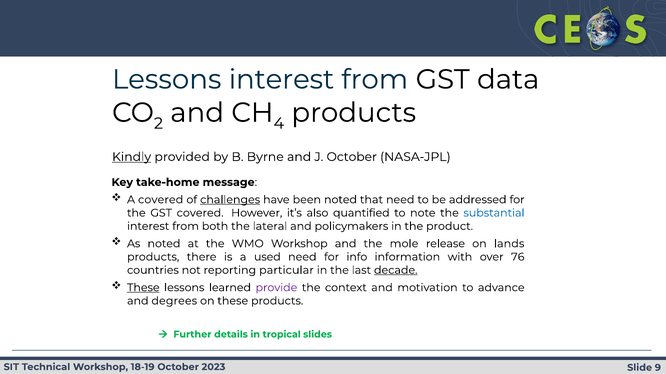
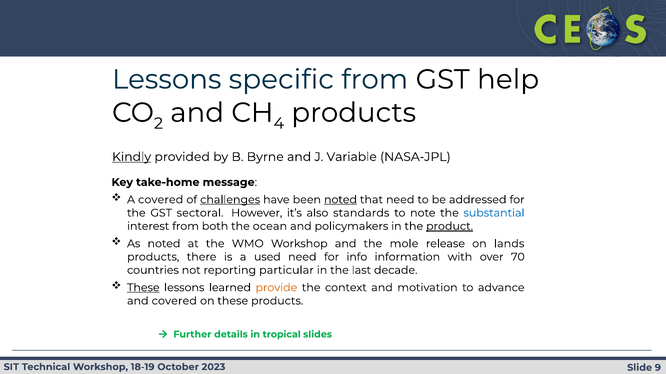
Lessons interest: interest -> specific (281, 80)
data: data -> help (508, 80)
J October: October -> Variable (352, 157)
noted underline: none -> present (341, 200)
GST covered: covered -> sectoral (200, 213)
quantified: quantified -> standards (361, 213)
lateral: lateral -> ocean (270, 227)
product underline: none -> present (450, 227)
76: 76 -> 70 (518, 257)
decade underline: present -> none (396, 271)
provide colour: purple -> orange (276, 288)
and degrees: degrees -> covered (174, 301)
